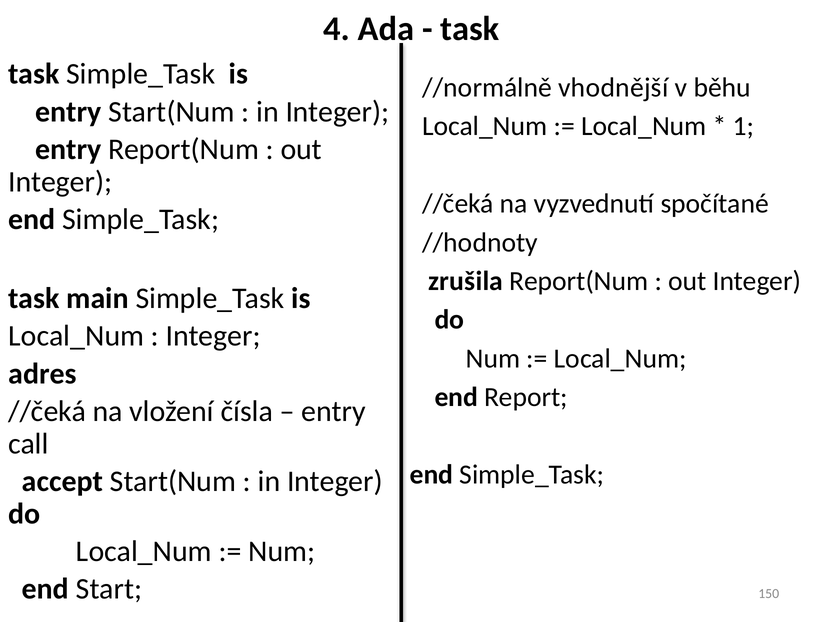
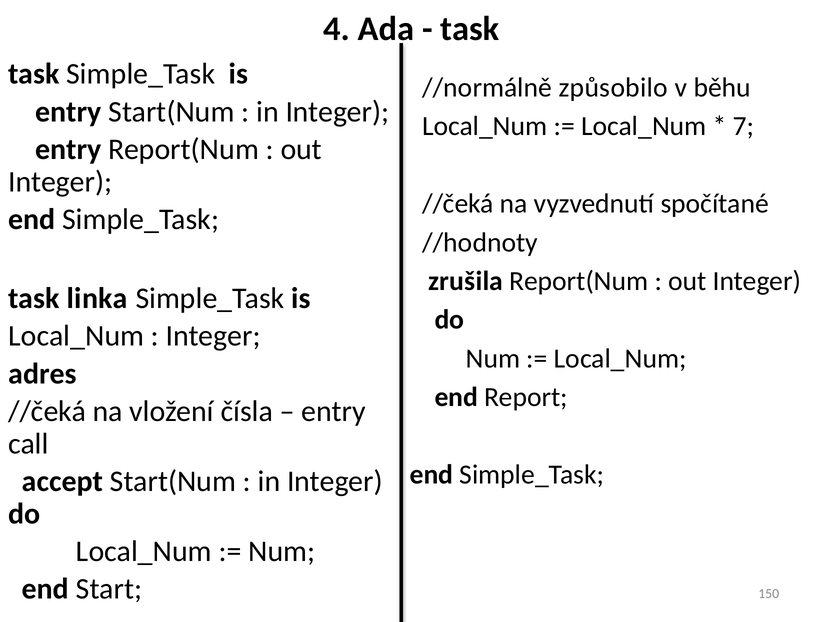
vhodnější: vhodnější -> způsobilo (613, 88)
1: 1 -> 7 (743, 126)
main: main -> linka (97, 298)
